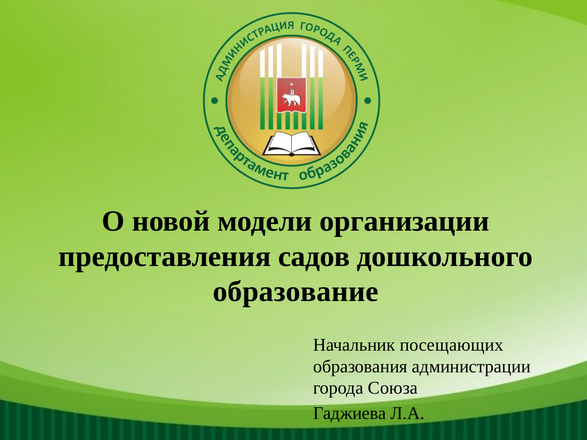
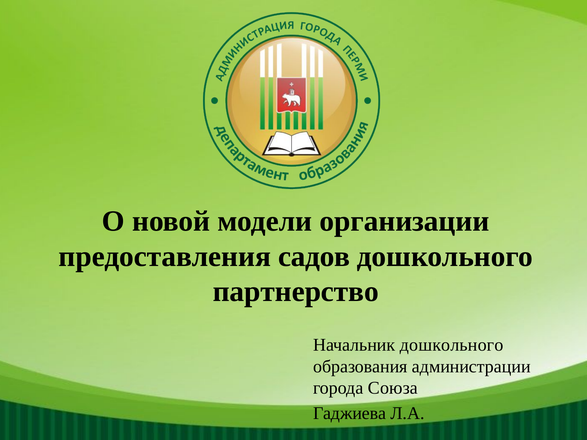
образование: образование -> партнерство (296, 292)
Начальник посещающих: посещающих -> дошкольного (452, 345)
